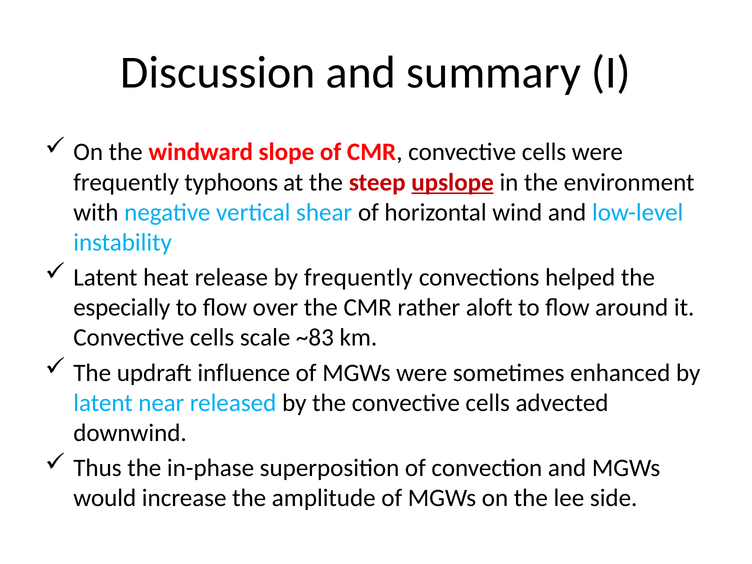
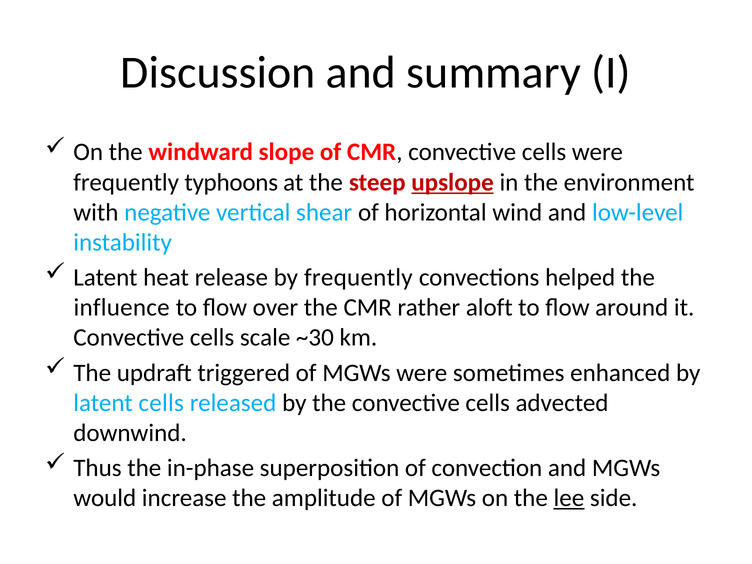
especially: especially -> influence (122, 308)
~83: ~83 -> ~30 (315, 338)
influence: influence -> triggered (244, 373)
latent near: near -> cells (161, 403)
lee underline: none -> present (569, 498)
